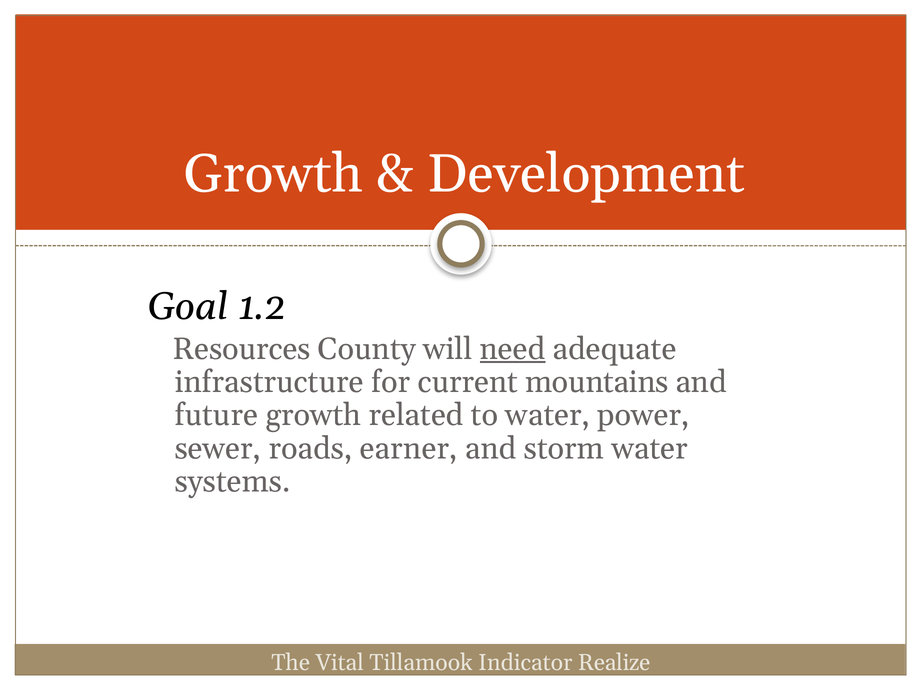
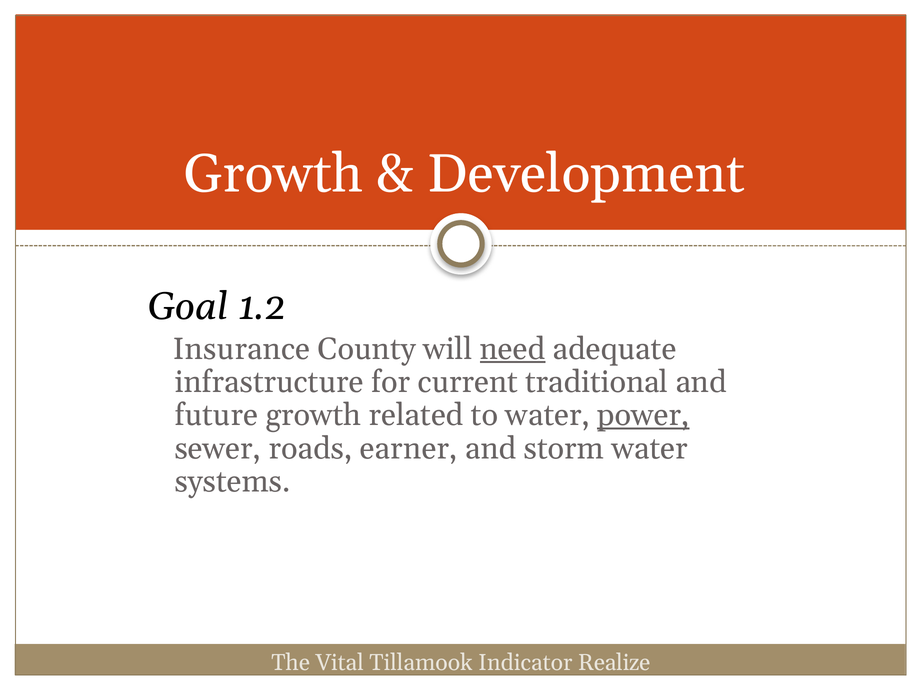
Resources: Resources -> Insurance (242, 349)
mountains: mountains -> traditional (597, 382)
power underline: none -> present (643, 416)
